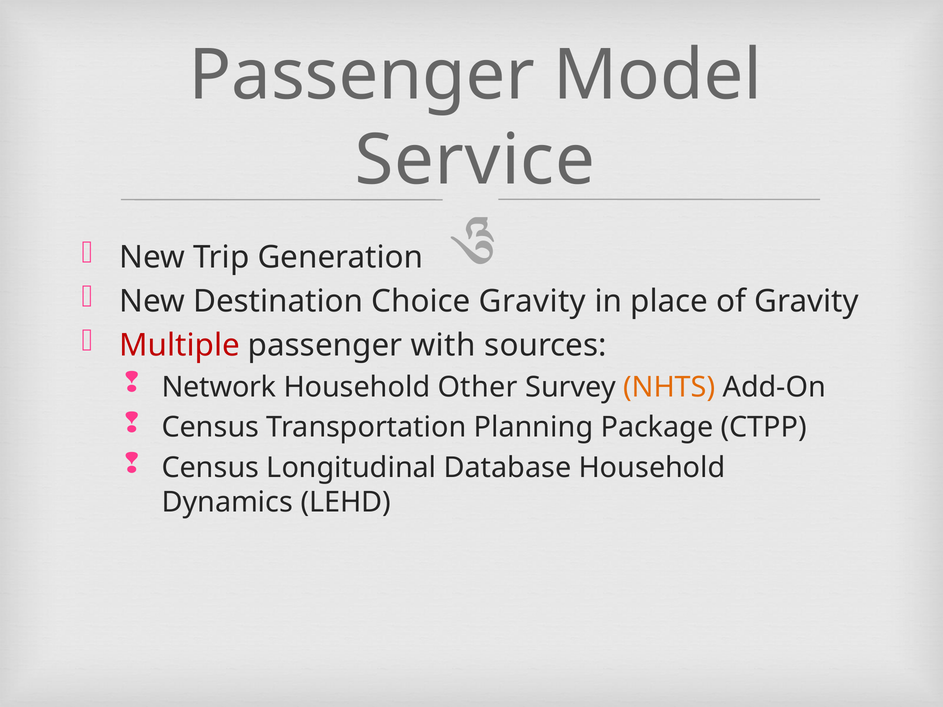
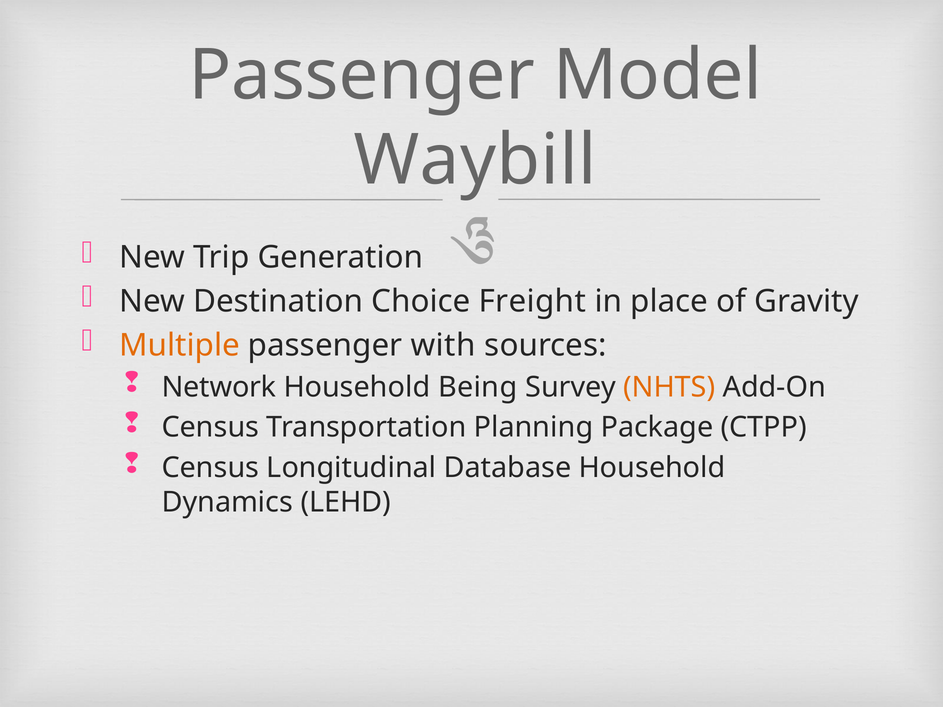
Service: Service -> Waybill (475, 161)
Choice Gravity: Gravity -> Freight (532, 302)
Multiple colour: red -> orange (180, 346)
Other: Other -> Being (478, 387)
